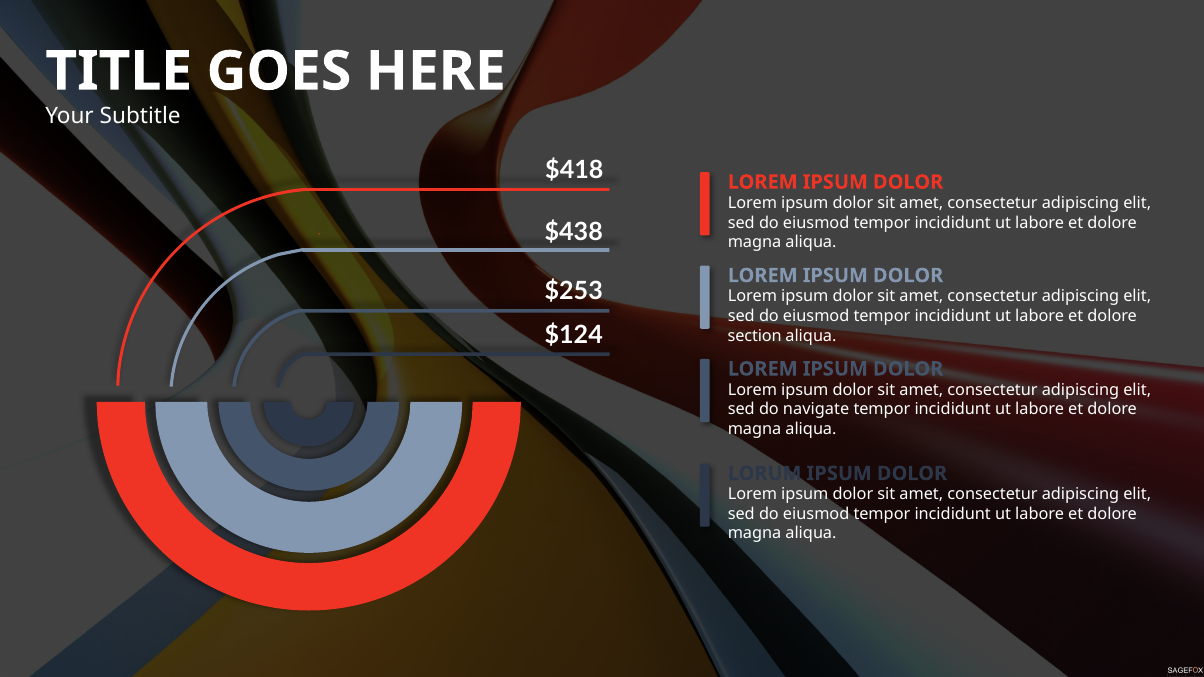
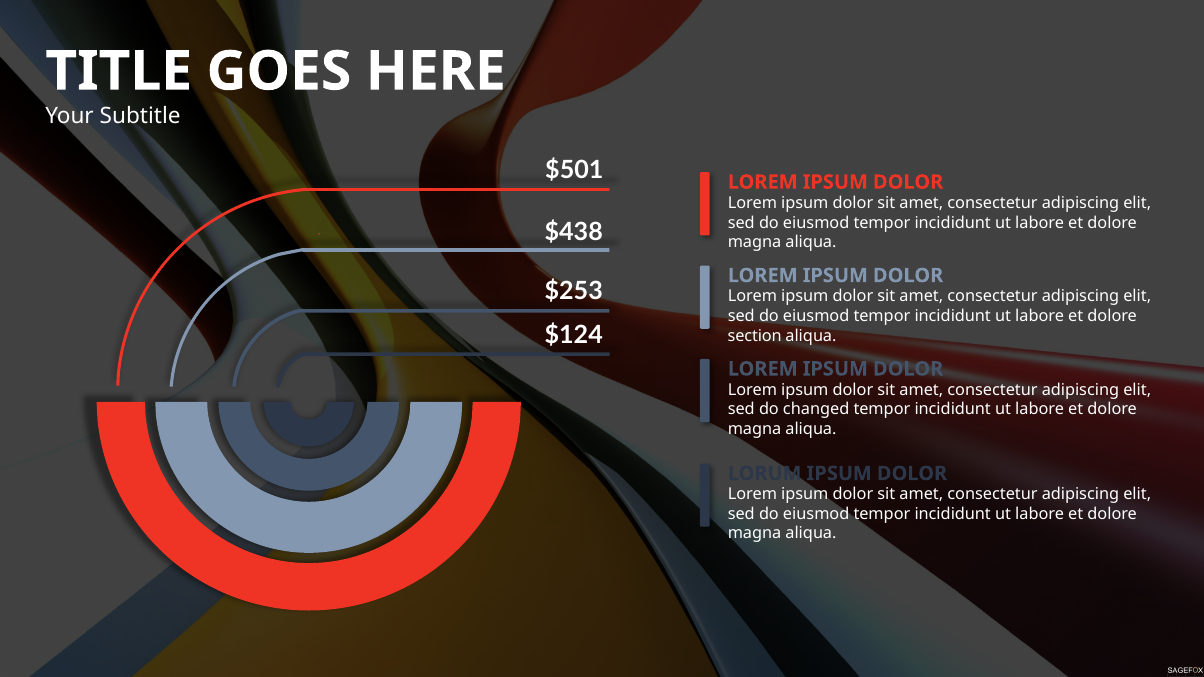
$418: $418 -> $501 (574, 170)
navigate: navigate -> changed (816, 410)
